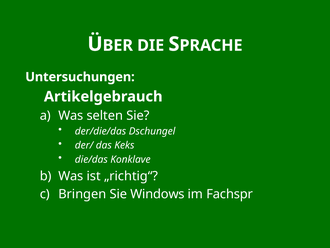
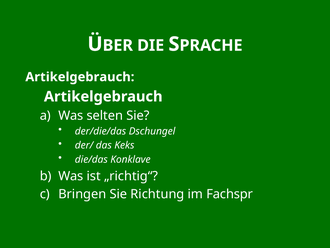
Untersuchungen: Untersuchungen -> Artikelgebrauch (80, 77)
Windows: Windows -> Richtung (157, 194)
